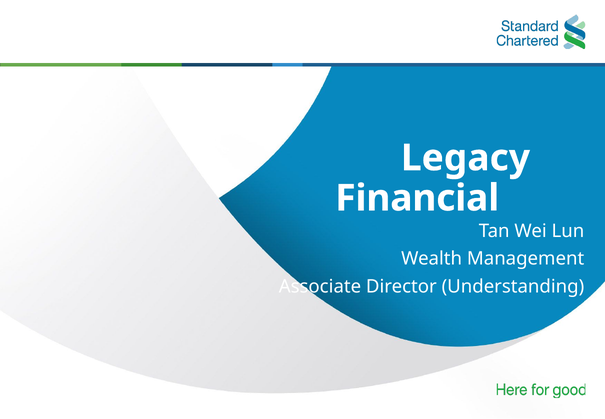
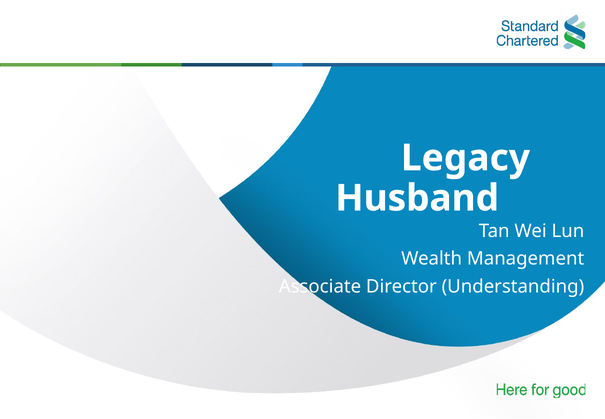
Financial: Financial -> Husband (417, 198)
